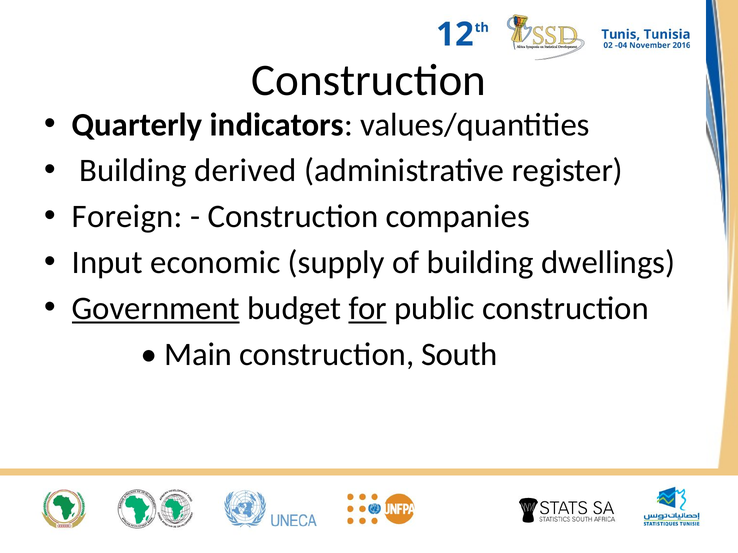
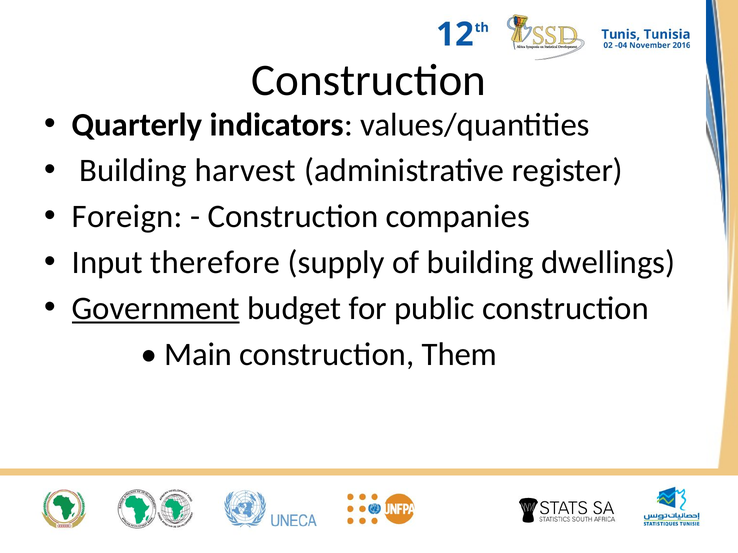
derived: derived -> harvest (245, 171)
economic: economic -> therefore (215, 263)
for underline: present -> none (368, 309)
South: South -> Them (459, 355)
